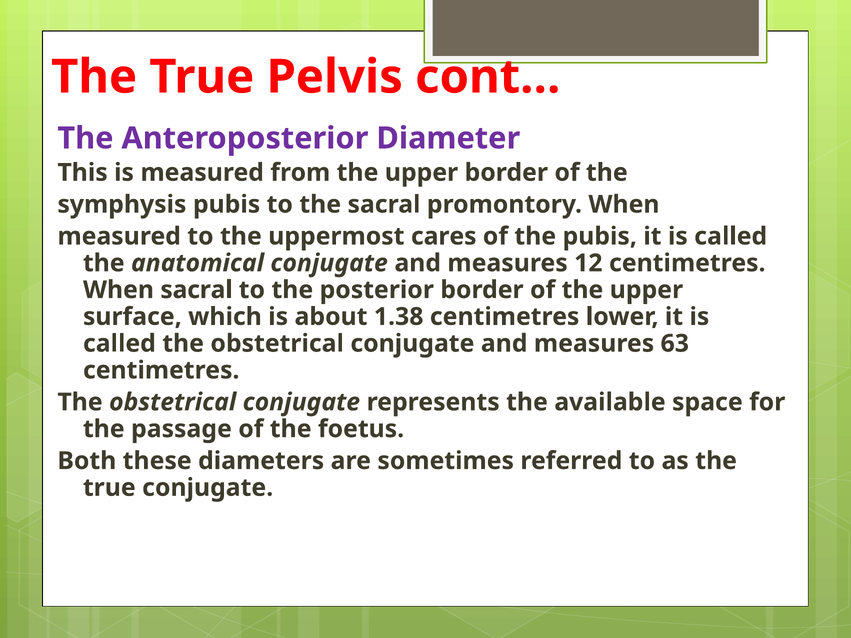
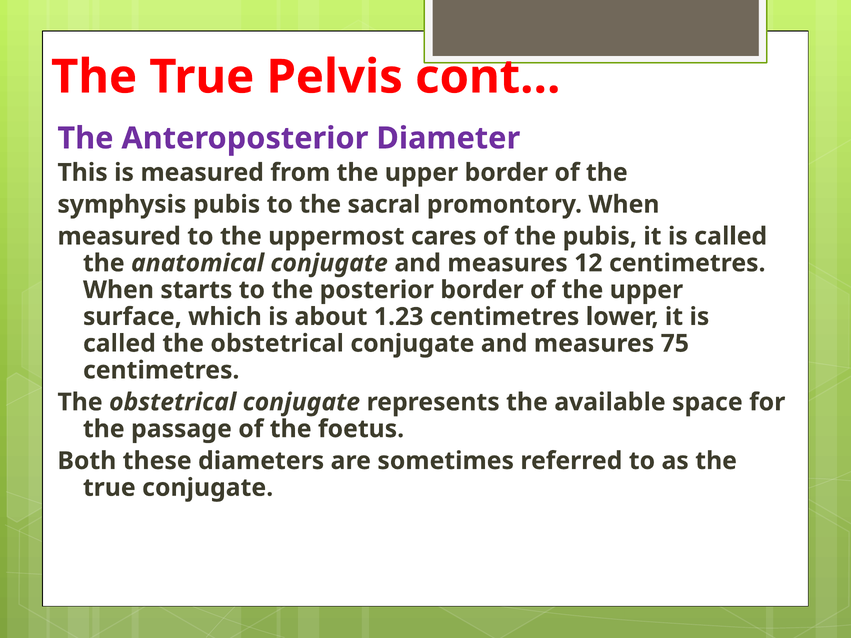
When sacral: sacral -> starts (196, 290)
1.38: 1.38 -> 1.23 (399, 317)
63: 63 -> 75 (675, 344)
